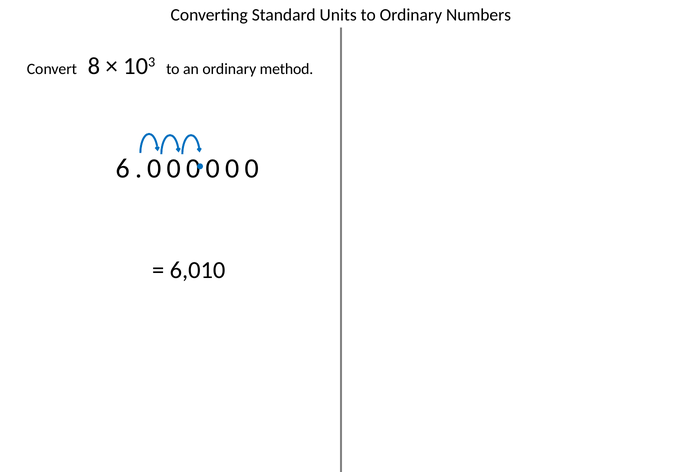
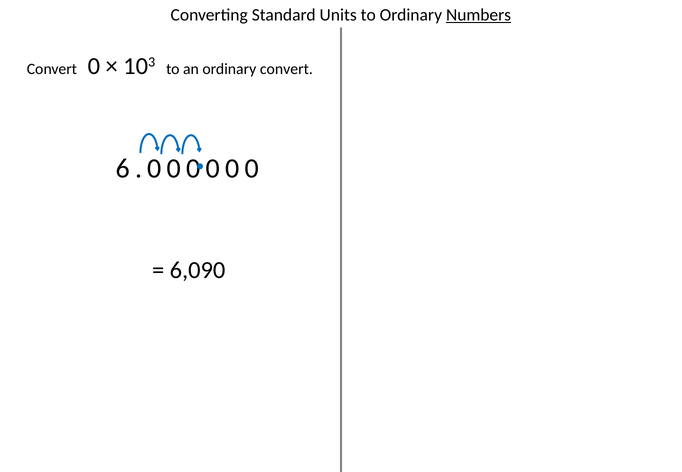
Numbers underline: none -> present (479, 15)
8: 8 -> 0 (94, 66)
ordinary method: method -> convert (286, 69)
6,010: 6,010 -> 6,090 (197, 270)
